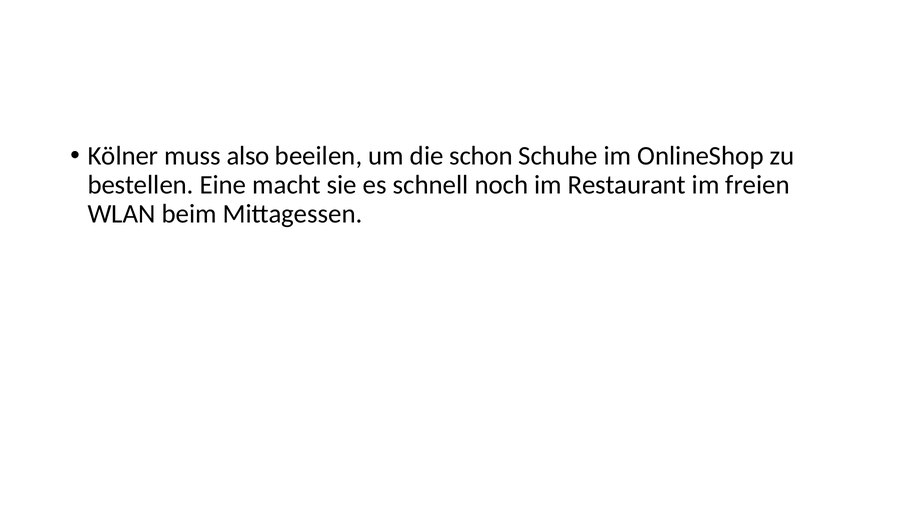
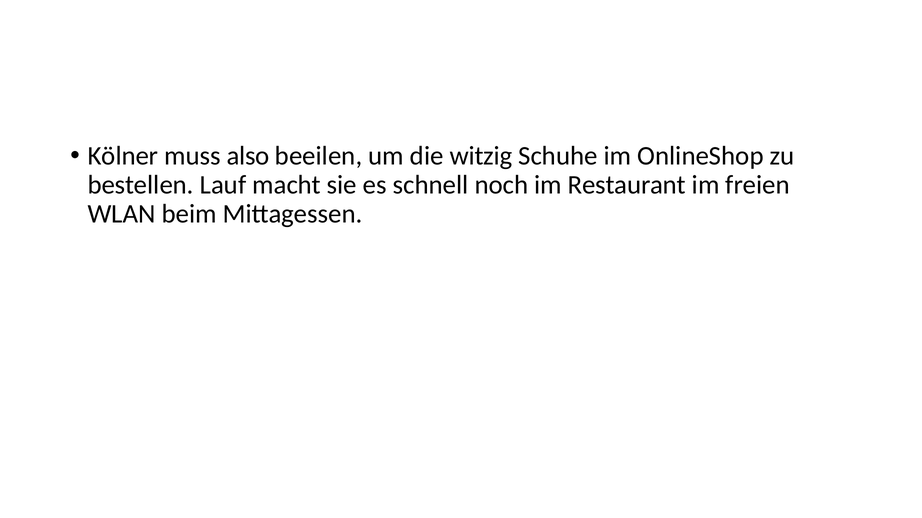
schon: schon -> witzig (481, 156)
Eine: Eine -> Lauf (223, 185)
